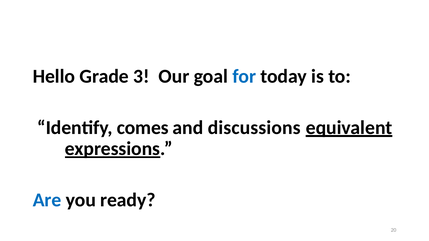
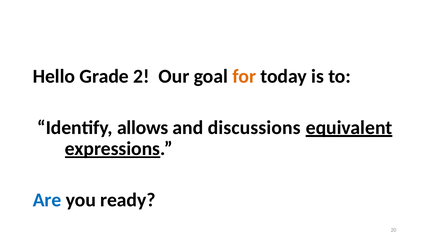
3: 3 -> 2 (141, 76)
for colour: blue -> orange (244, 76)
comes: comes -> allows (143, 128)
